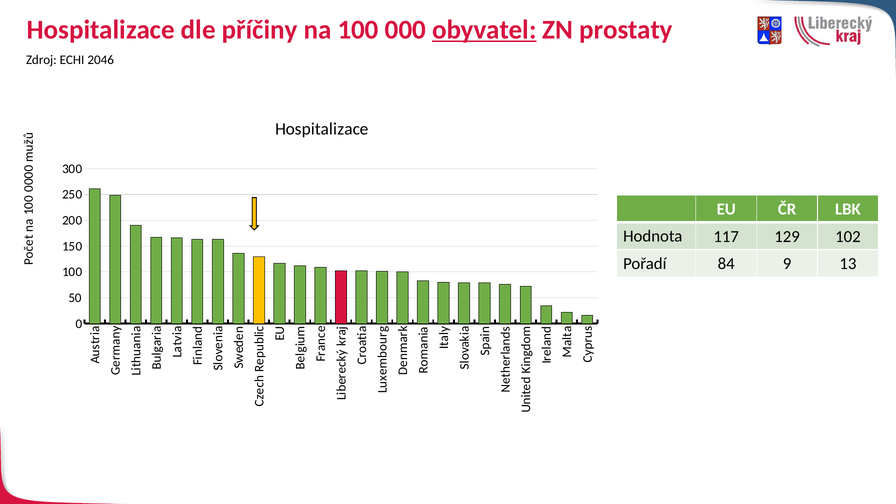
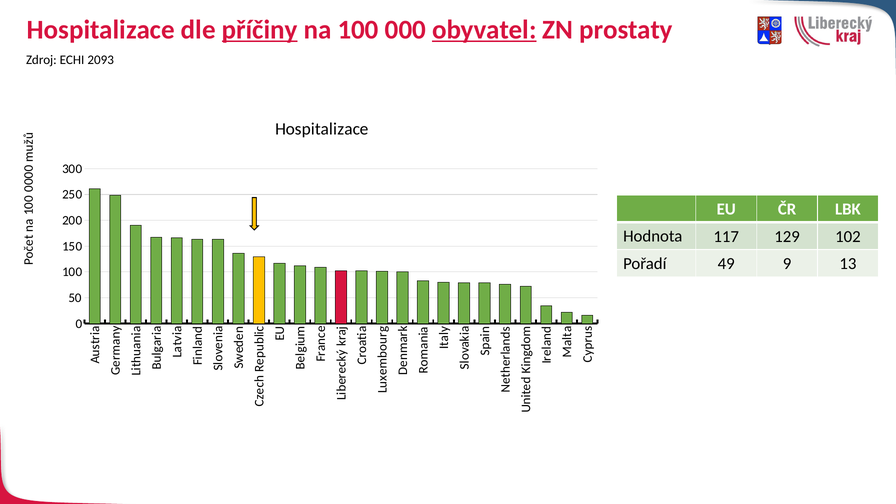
příčiny underline: none -> present (260, 30)
2046: 2046 -> 2093 (101, 60)
84: 84 -> 49 (726, 264)
